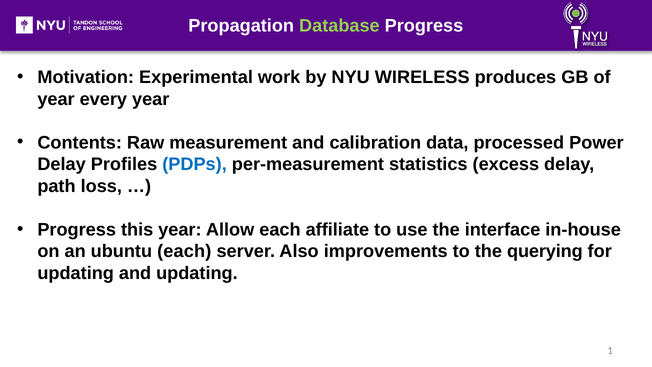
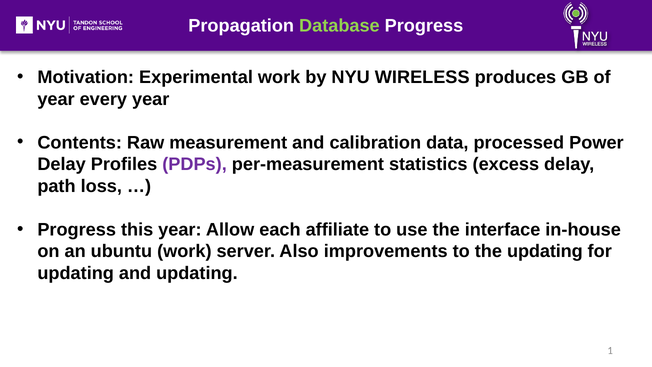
PDPs colour: blue -> purple (195, 164)
ubuntu each: each -> work (184, 251)
the querying: querying -> updating (545, 251)
